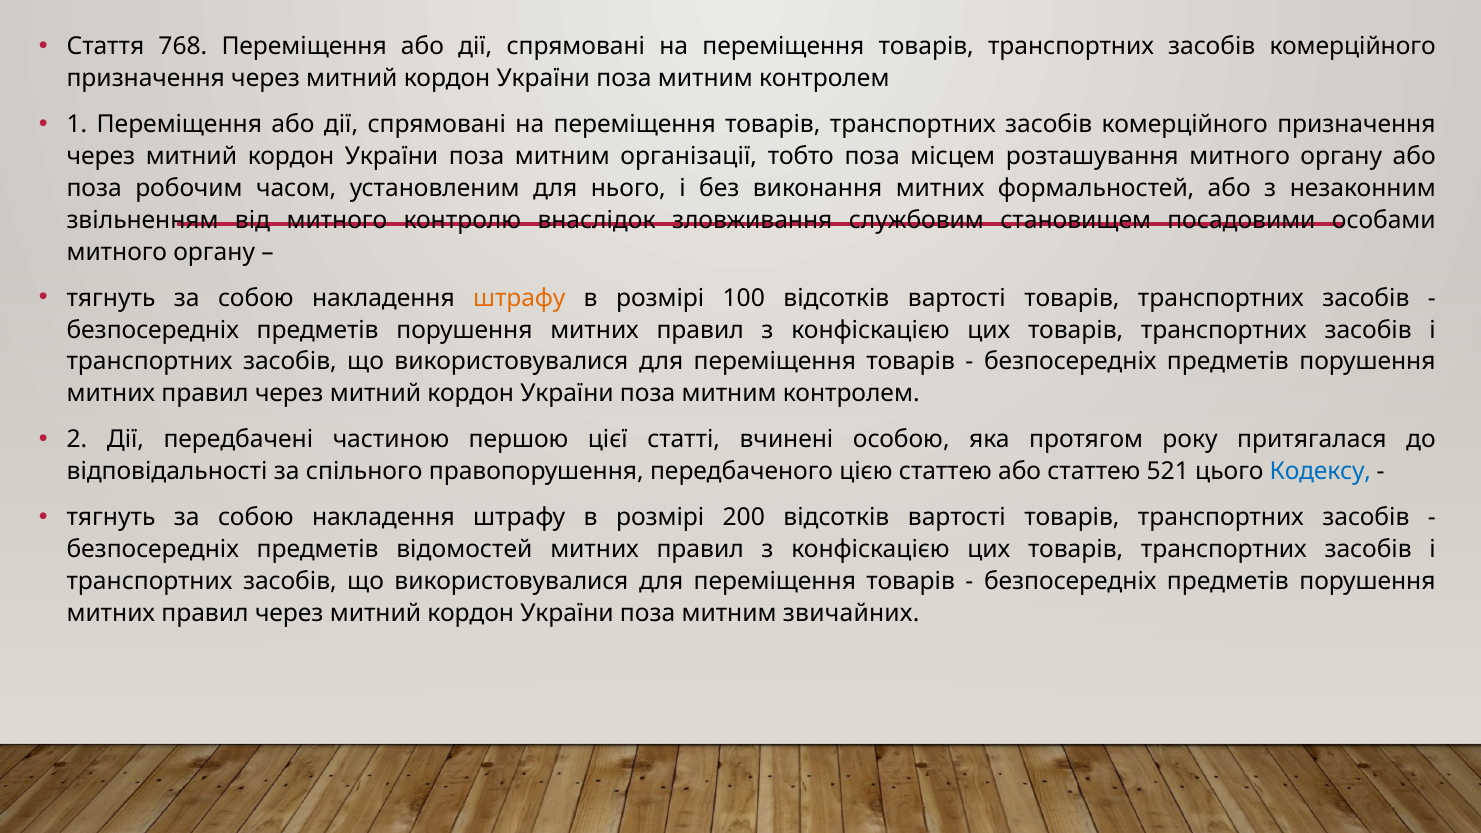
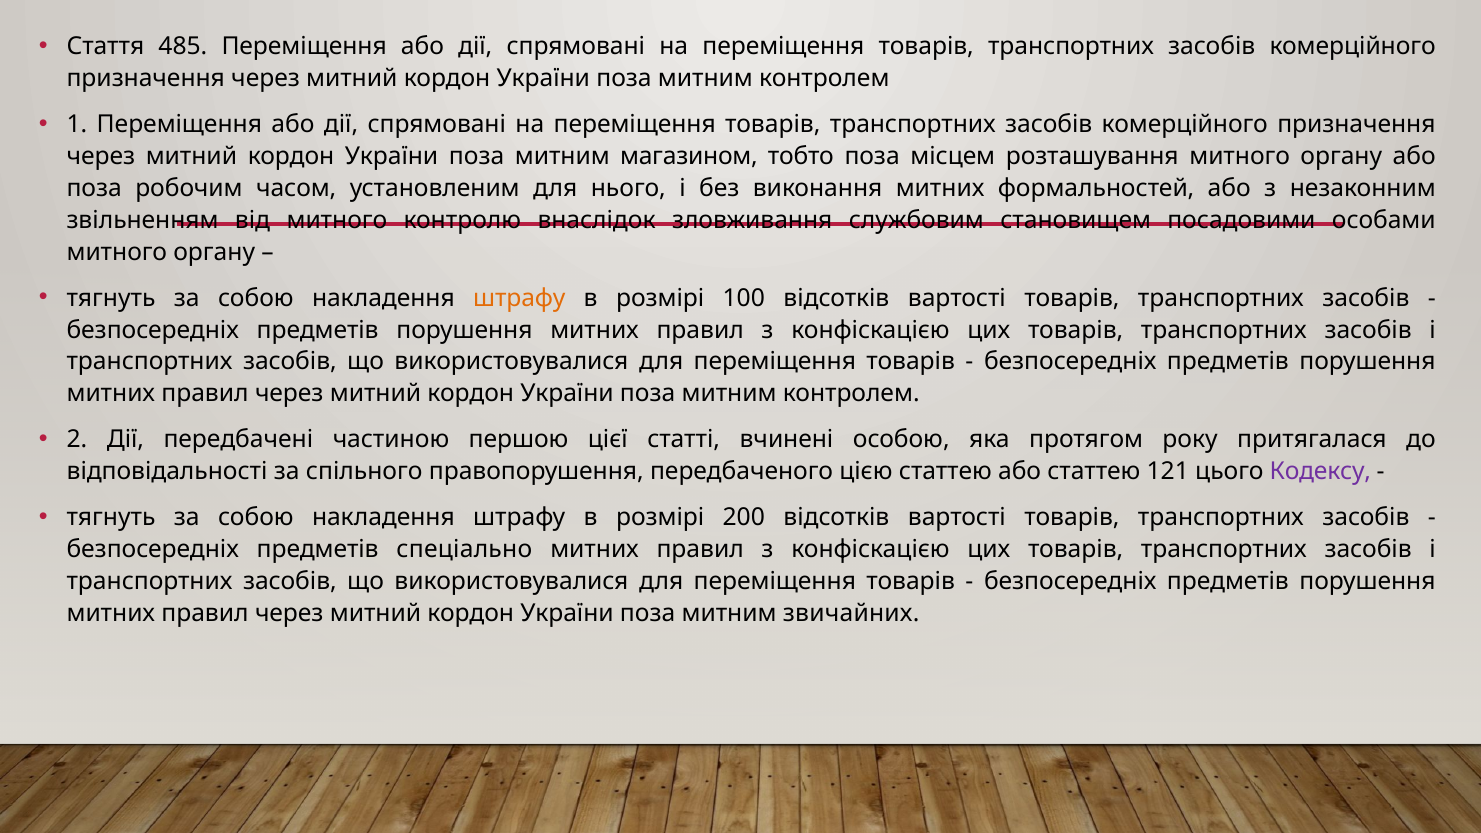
768: 768 -> 485 (183, 46)
організації: організації -> магазином (689, 156)
521: 521 -> 121 (1168, 472)
Кодексу colour: blue -> purple (1320, 472)
відомостей: відомостей -> спеціально (464, 549)
